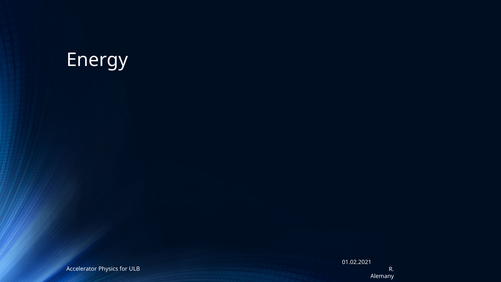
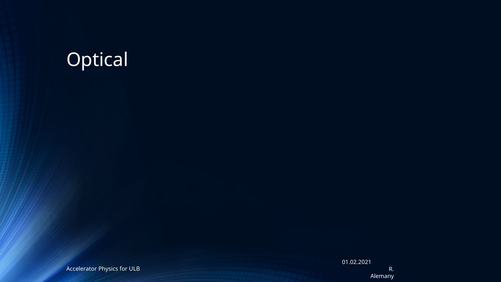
Energy: Energy -> Optical (97, 60)
